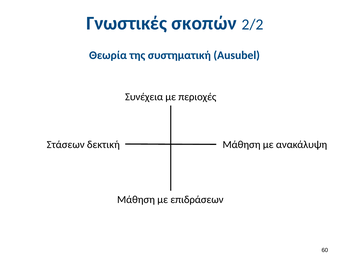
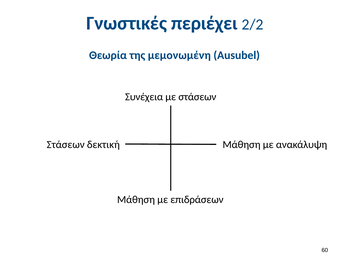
σκοπών: σκοπών -> περιέχει (204, 23)
συστηματική: συστηματική -> μεμονωμένη (179, 55)
με περιοχές: περιοχές -> στάσεων (197, 97)
